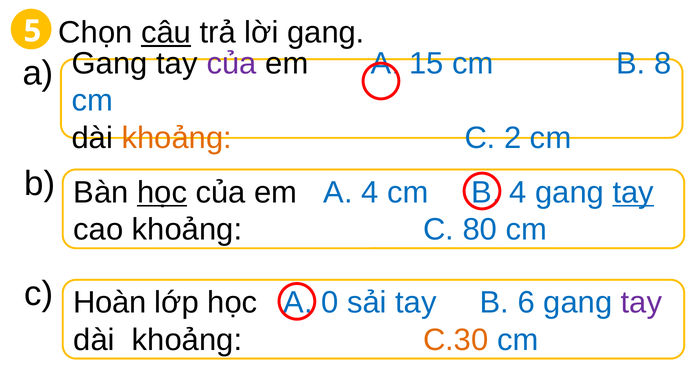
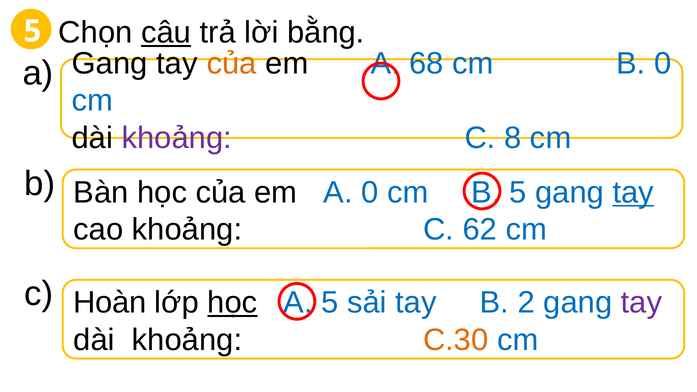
lời gang: gang -> bằng (326, 33)
của colour: purple -> orange (232, 64)
15: 15 -> 68 (426, 64)
B 8: 8 -> 0 (663, 64)
khoảng colour: orange -> purple (177, 138)
2: 2 -> 8 (513, 138)
học underline: present -> none (162, 192)
A 4: 4 -> 0 (370, 192)
4: 4 -> 5 (518, 192)
80: 80 -> 62 (480, 230)
học underline: none -> present (232, 303)
0: 0 -> 5 (330, 303)
6: 6 -> 2 (526, 303)
